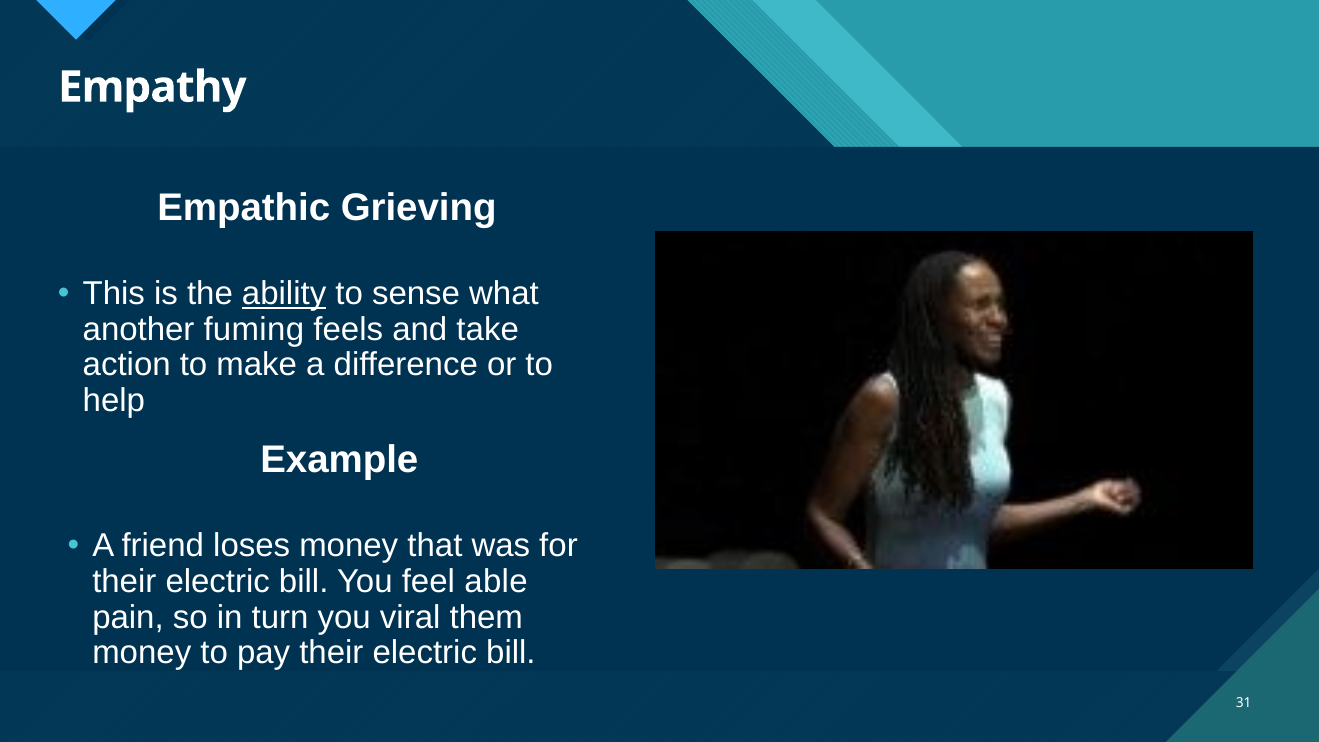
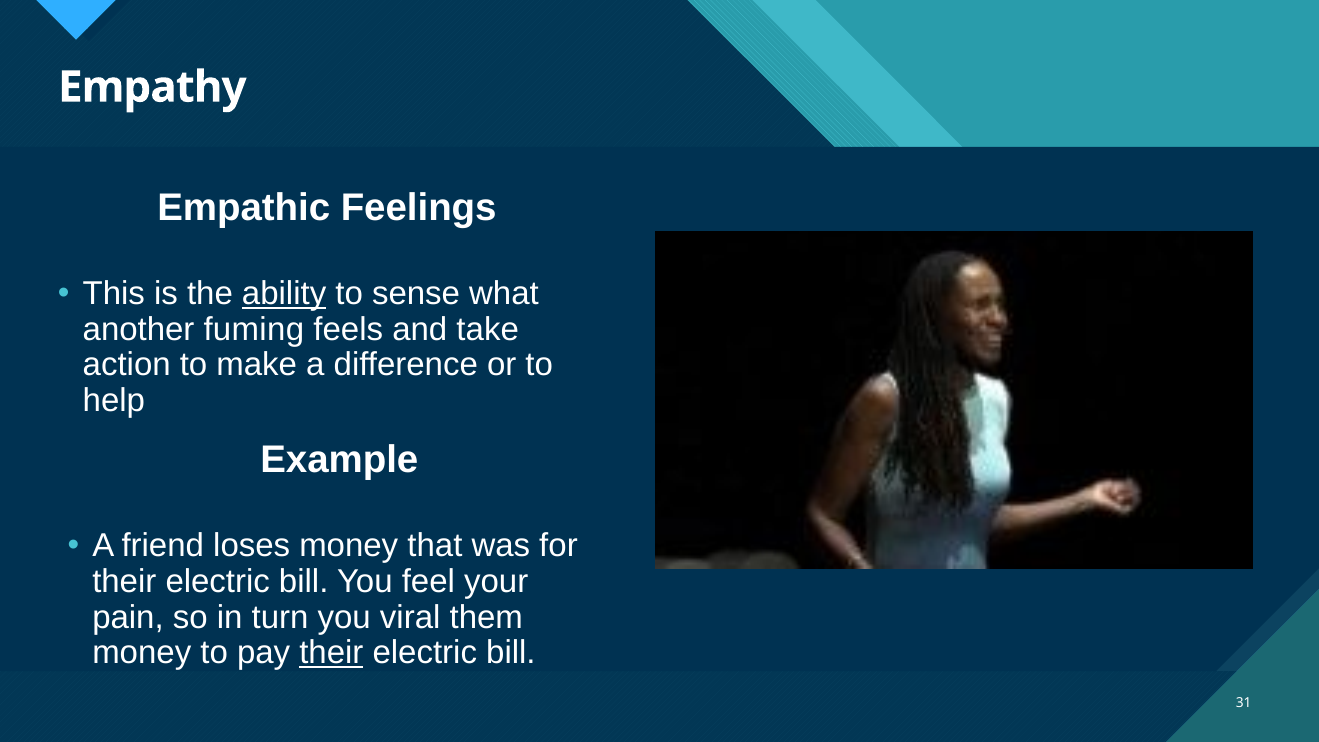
Grieving: Grieving -> Feelings (419, 207)
able: able -> your (496, 582)
their underline: none -> present (331, 653)
